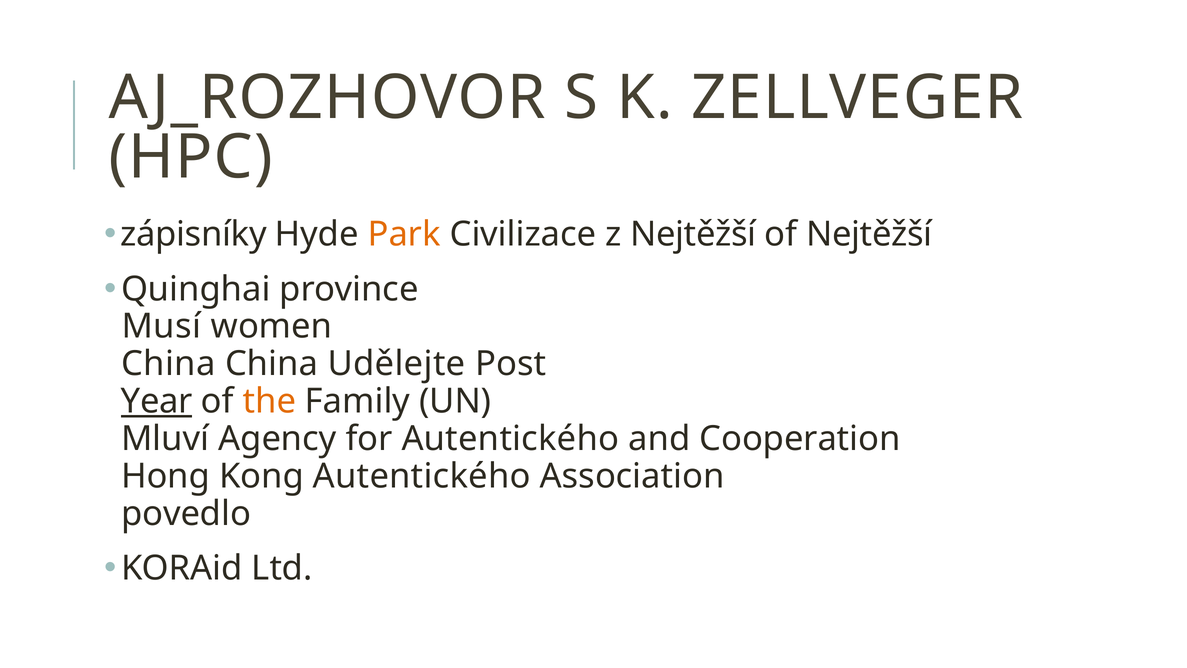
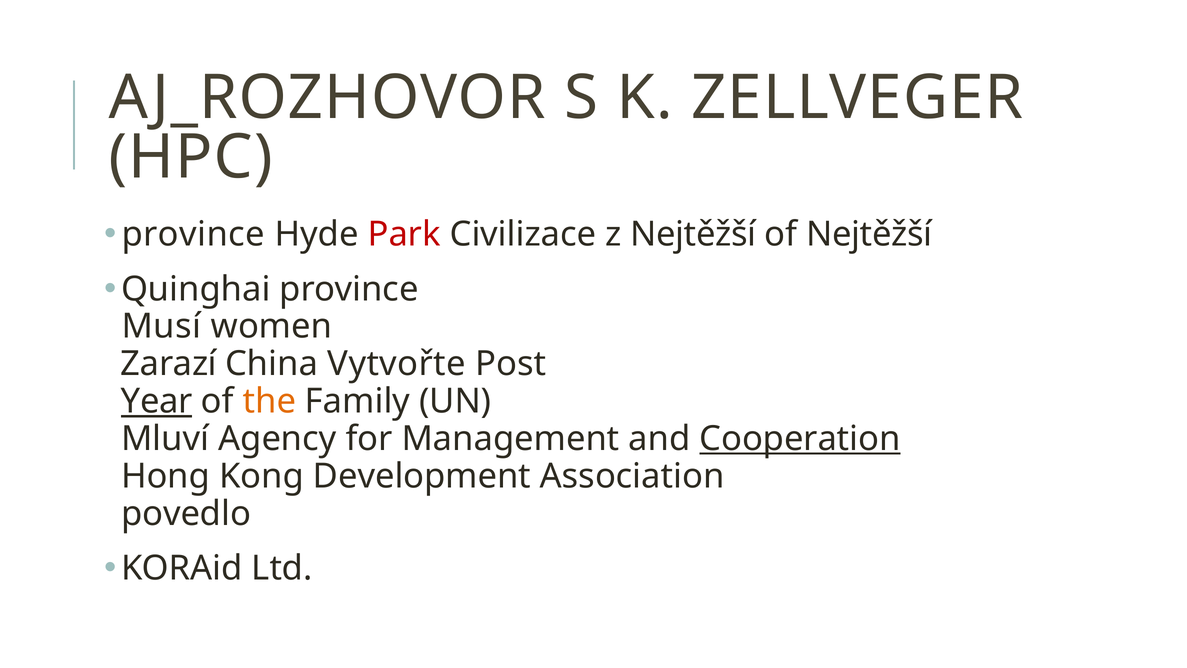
zápisníky: zápisníky -> province (193, 234)
Park colour: orange -> red (404, 234)
China: China -> Zarazí (169, 364)
Udělejte: Udělejte -> Vytvořte (397, 364)
for Autentického: Autentického -> Management (510, 439)
Cooperation underline: none -> present (800, 439)
Kong Autentického: Autentického -> Development (422, 476)
